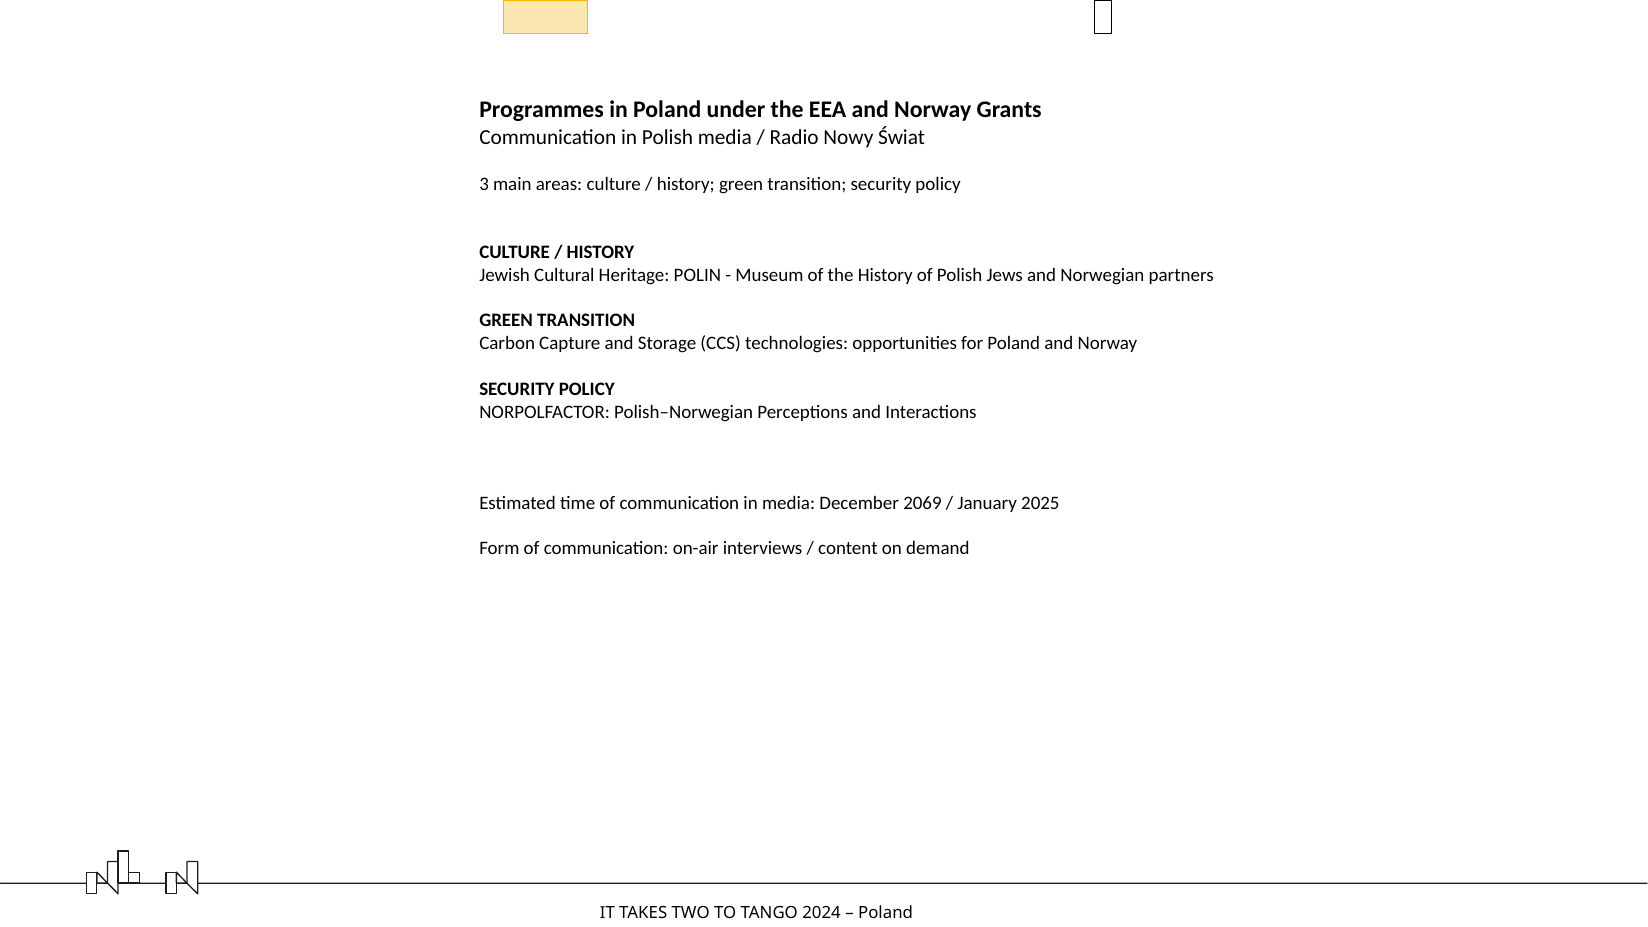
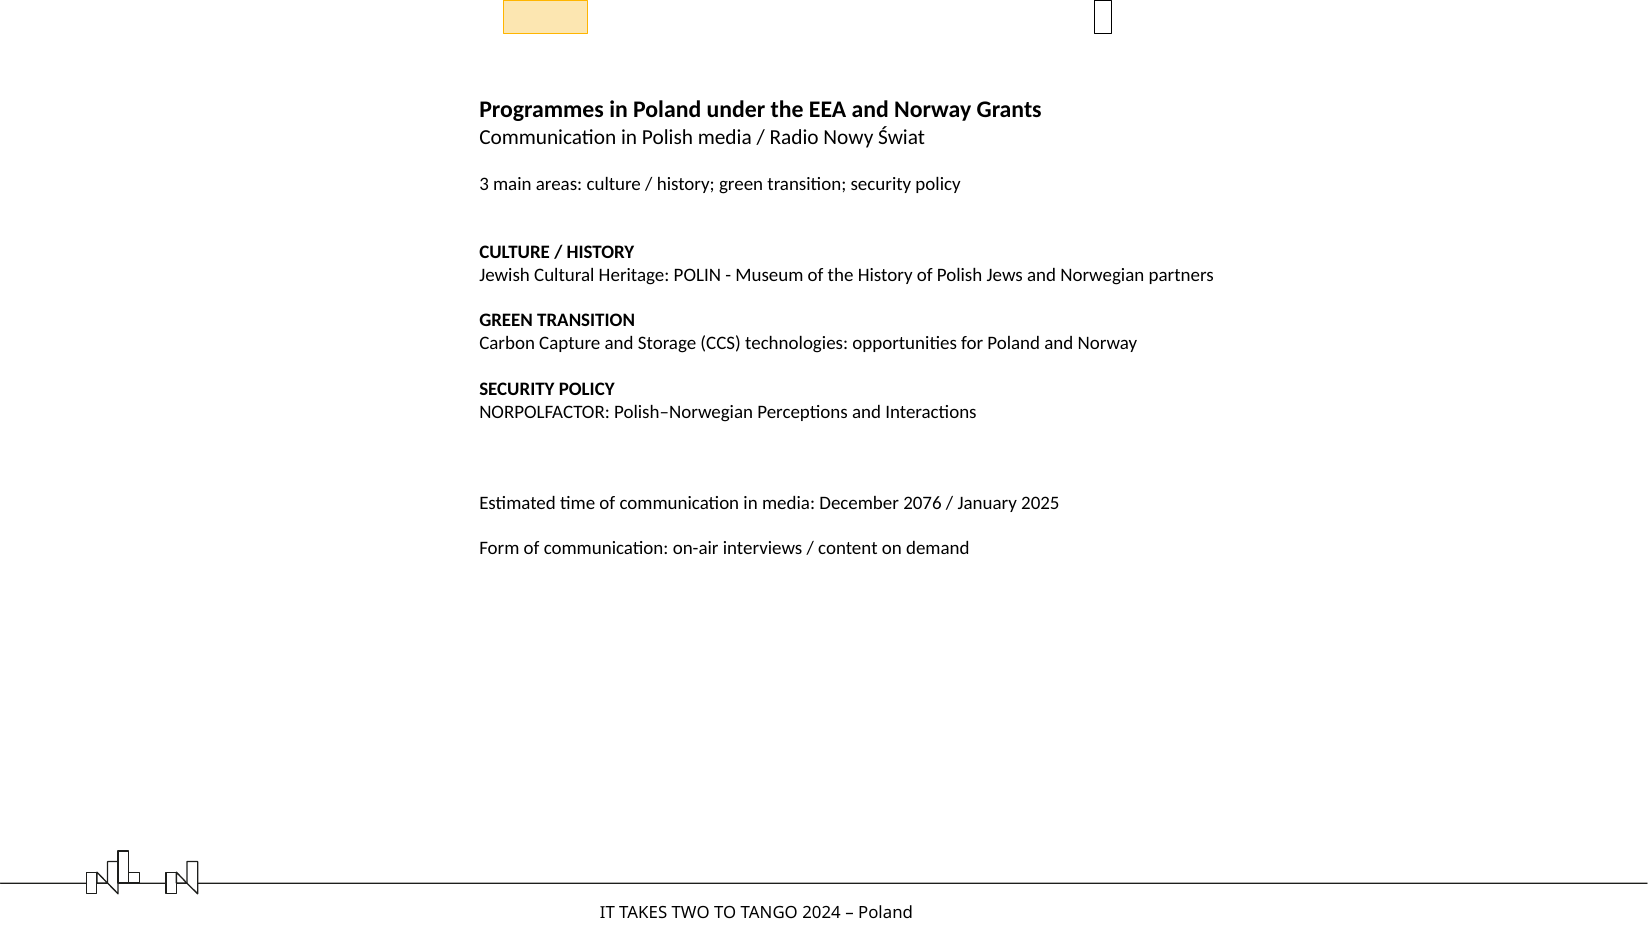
2069: 2069 -> 2076 (922, 503)
